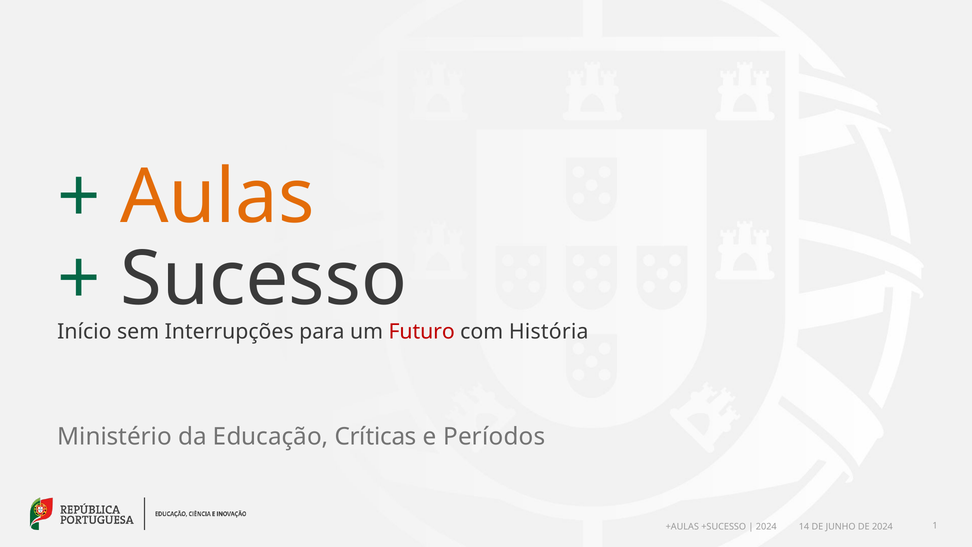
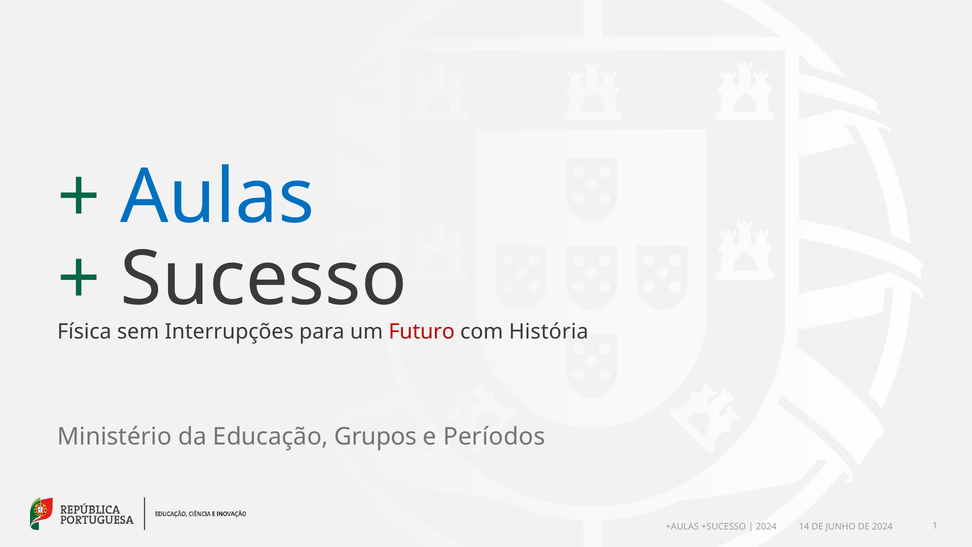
Aulas colour: orange -> blue (217, 197)
Início: Início -> Física (84, 332)
Críticas: Críticas -> Grupos (376, 437)
